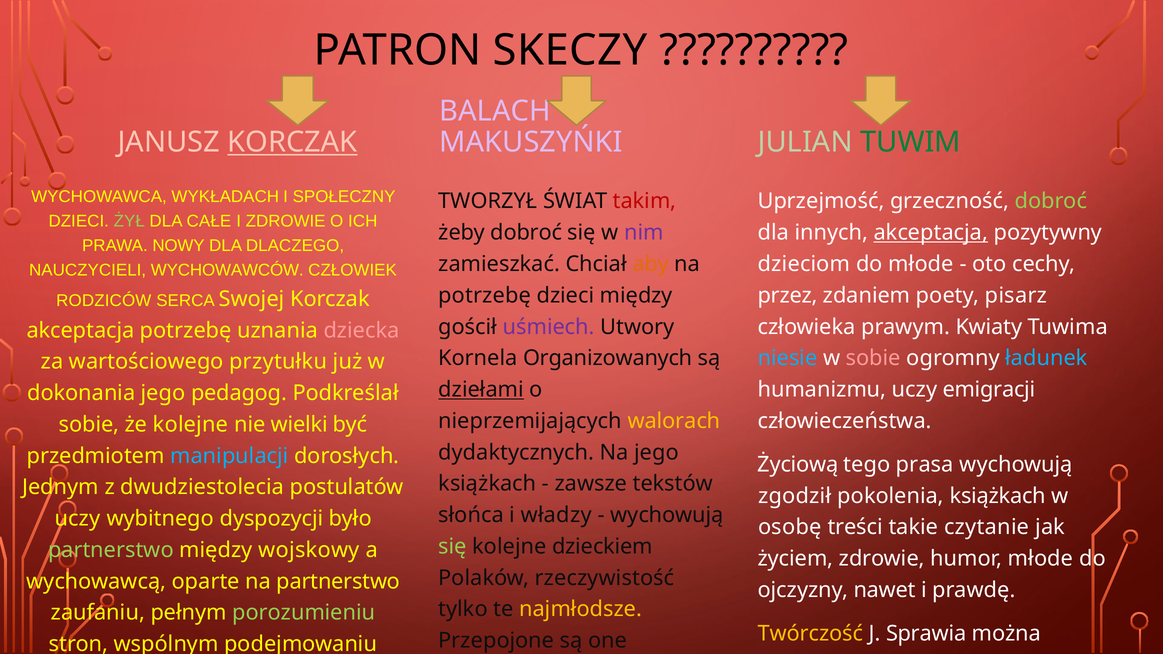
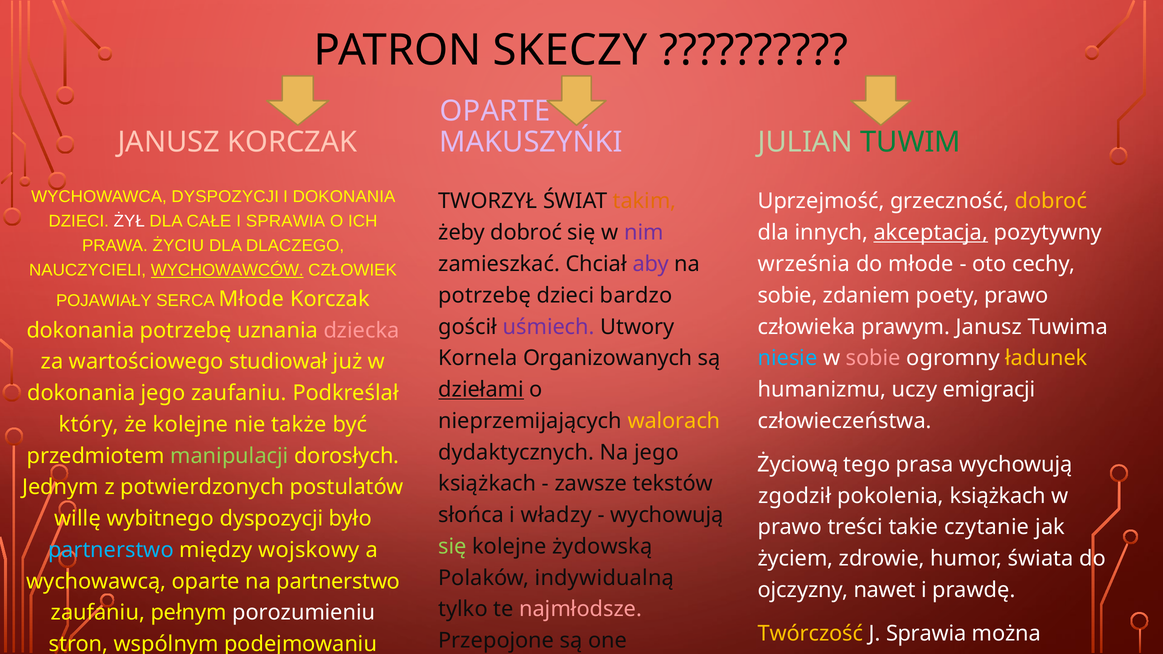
BALACH: BALACH -> OPARTE (495, 111)
KORCZAK underline: present -> none (292, 142)
WYCHOWAWCA WYKŁADACH: WYKŁADACH -> DYSPOZYCJI (225, 197)
I SPOŁECZNY: SPOŁECZNY -> DOKONANIA (344, 197)
takim colour: red -> orange (645, 201)
dobroć colour: light green -> yellow (1051, 201)
ŻYŁ colour: light green -> white (129, 221)
I ZDROWIE: ZDROWIE -> SPRAWIA (286, 221)
NOWY: NOWY -> ŻYCIU (178, 246)
aby colour: orange -> purple (651, 264)
dzieciom: dzieciom -> września (804, 264)
WYCHOWAWCÓW underline: none -> present (227, 270)
dzieci między: między -> bardzo (636, 296)
przez: przez -> sobie (788, 296)
poety pisarz: pisarz -> prawo (1016, 296)
RODZICÓW: RODZICÓW -> POJAWIAŁY (104, 301)
SERCA Swojej: Swojej -> Młode (251, 299)
prawym Kwiaty: Kwiaty -> Janusz (989, 327)
akceptacja: akceptacja -> dokonania (80, 330)
ładunek colour: light blue -> yellow (1046, 358)
przytułku: przytułku -> studiował (278, 362)
jego pedagog: pedagog -> zaufaniu (239, 393)
sobie: sobie -> który (89, 425)
wielki: wielki -> także (299, 425)
manipulacji colour: light blue -> light green (229, 456)
dwudziestolecia: dwudziestolecia -> potwierdzonych (202, 487)
uczy: uczy -> willę (78, 519)
osobę: osobę -> prawo (790, 527)
dzieckiem: dzieckiem -> żydowską (602, 547)
partnerstwo colour: light green -> light blue (111, 550)
humor młode: młode -> świata (1041, 559)
rzeczywistość: rzeczywistość -> indywidualną (604, 578)
najmłodsze colour: yellow -> pink (581, 609)
porozumieniu colour: light green -> white (304, 613)
